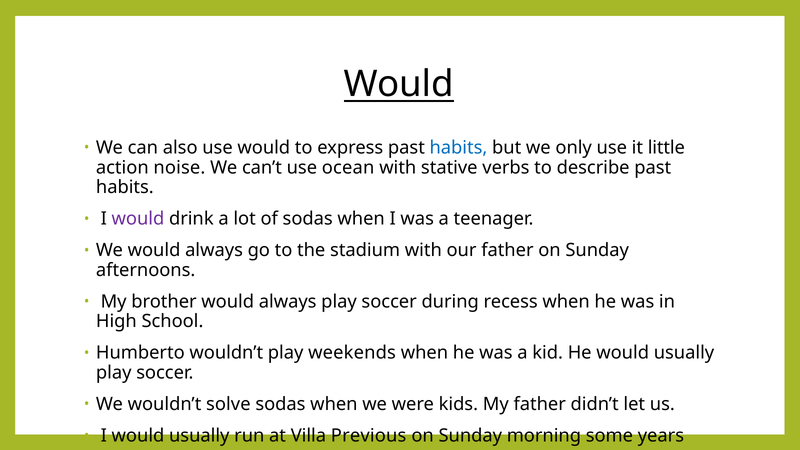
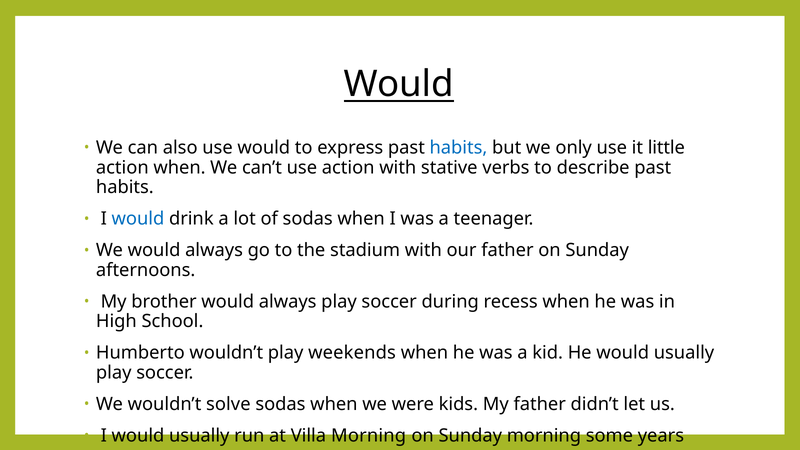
action noise: noise -> when (180, 168)
use ocean: ocean -> action (348, 168)
would colour: purple -> blue (138, 219)
Villa Previous: Previous -> Morning (369, 436)
